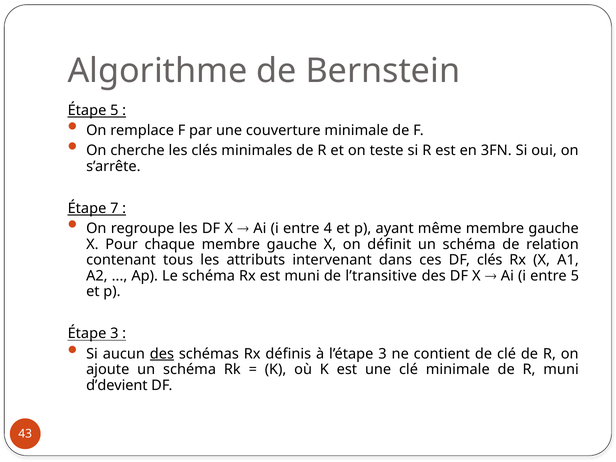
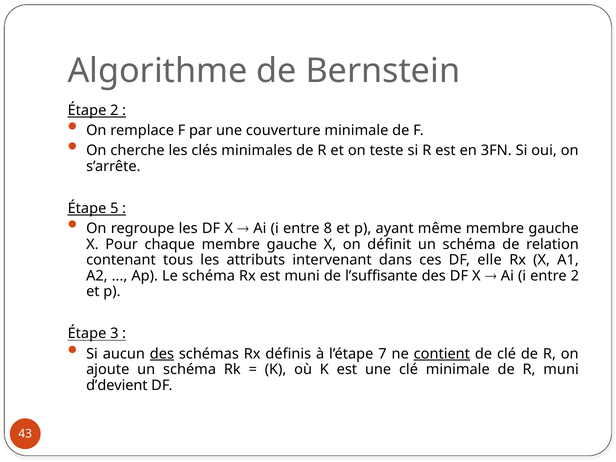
Étape 5: 5 -> 2 (114, 110)
7: 7 -> 5 (114, 208)
4: 4 -> 8 (328, 229)
DF clés: clés -> elle (490, 260)
l’transitive: l’transitive -> l’suffisante (381, 276)
entre 5: 5 -> 2 (575, 276)
l’étape 3: 3 -> 7 (383, 354)
contient underline: none -> present (442, 354)
